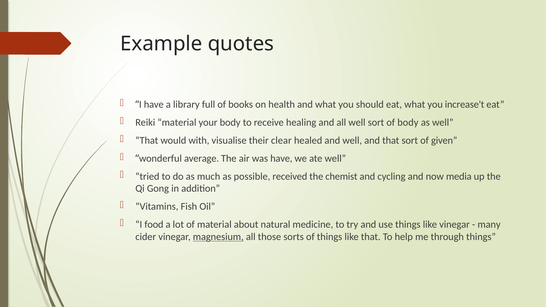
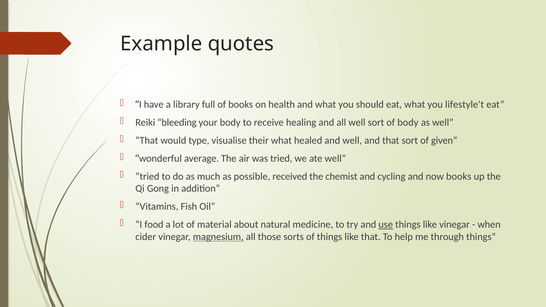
increase't: increase't -> lifestyle't (465, 104)
Reiki material: material -> bleeding (177, 122)
with: with -> type (199, 140)
their clear: clear -> what (281, 140)
was have: have -> tried (281, 158)
now media: media -> books (459, 176)
use underline: none -> present (386, 225)
many: many -> when (489, 225)
